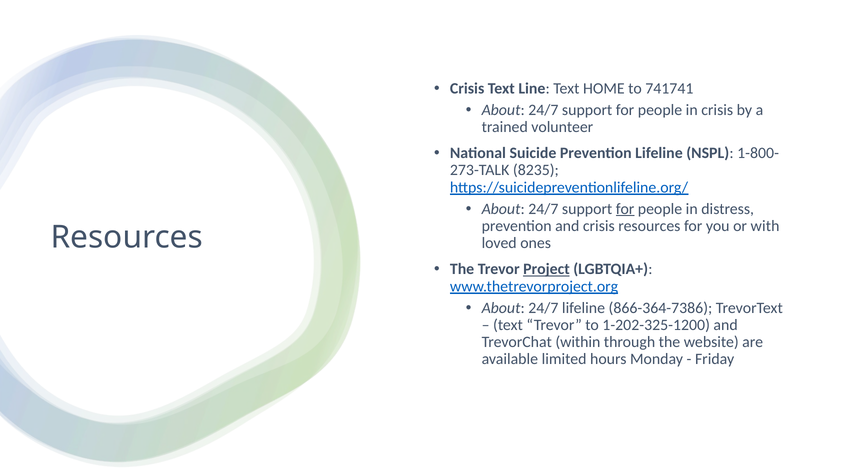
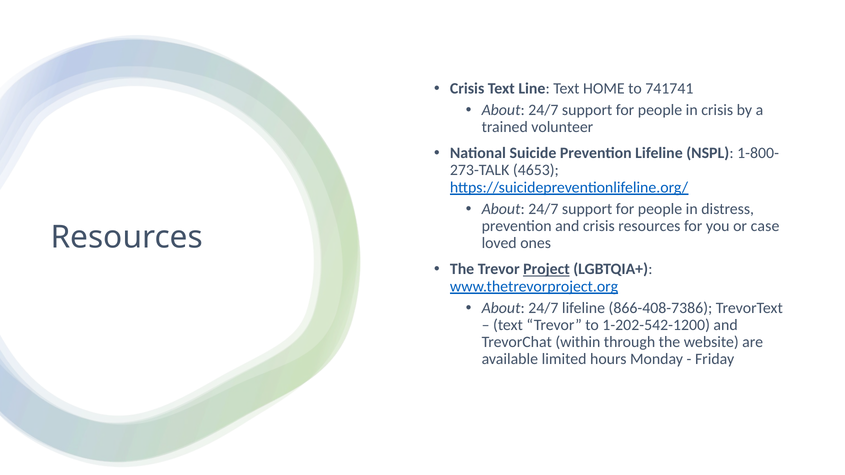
8235: 8235 -> 4653 (536, 170)
for underline: present -> none (625, 209)
with: with -> case (765, 226)
866-364-7386: 866-364-7386 -> 866-408-7386 (660, 308)
1-202-325-1200: 1-202-325-1200 -> 1-202-542-1200 (656, 325)
